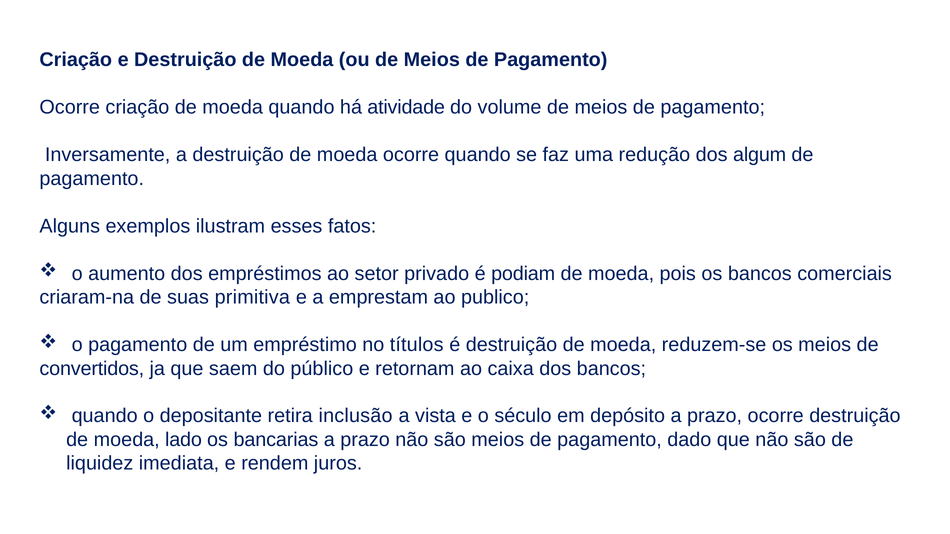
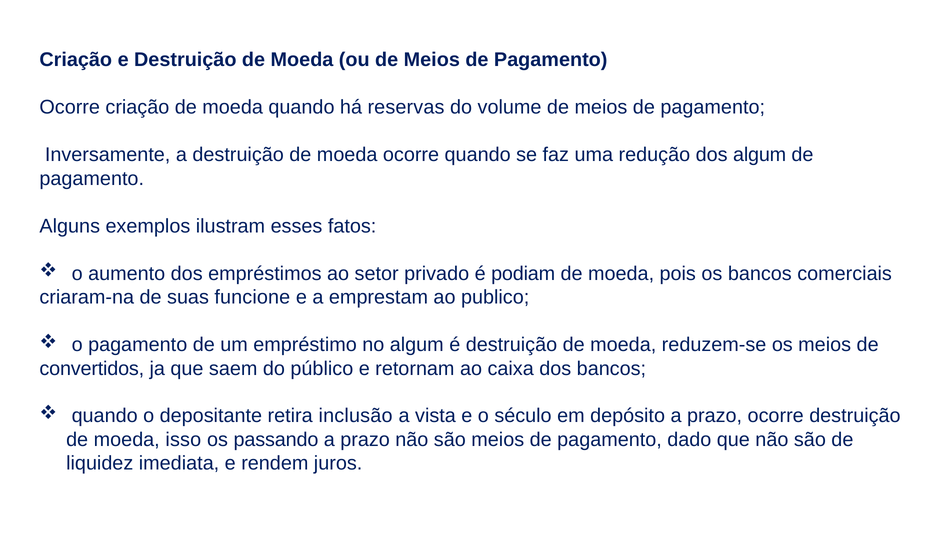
atividade: atividade -> reservas (406, 107)
primitiva: primitiva -> funcione (252, 297)
no títulos: títulos -> algum (417, 345)
lado: lado -> isso (183, 440)
bancarias: bancarias -> passando (276, 440)
